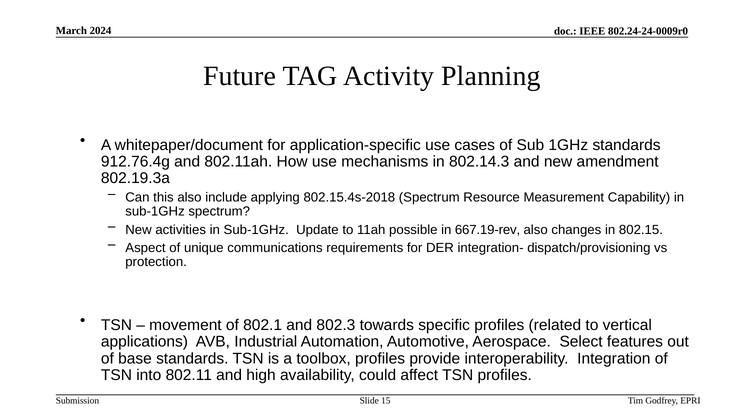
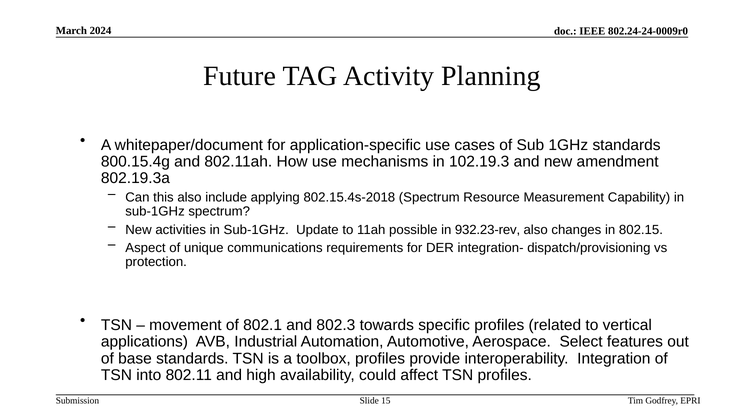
912.76.4g: 912.76.4g -> 800.15.4g (135, 162)
802.14.3: 802.14.3 -> 102.19.3 (479, 162)
667.19-rev: 667.19-rev -> 932.23-rev (488, 230)
